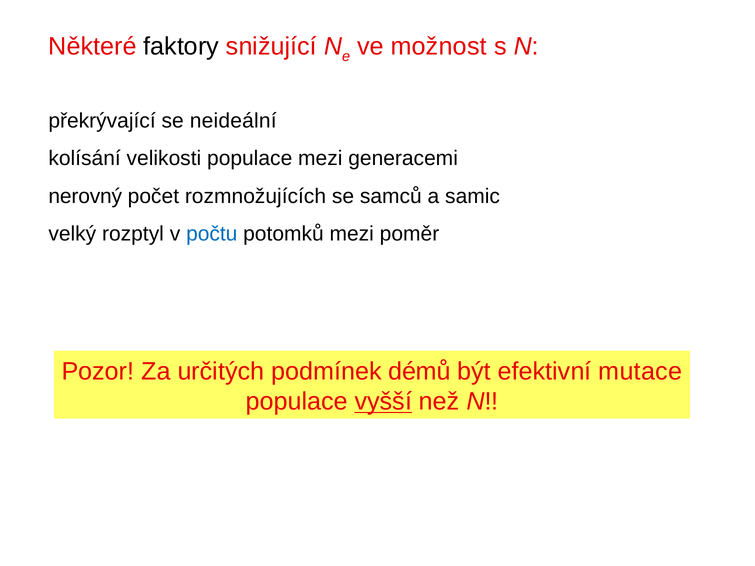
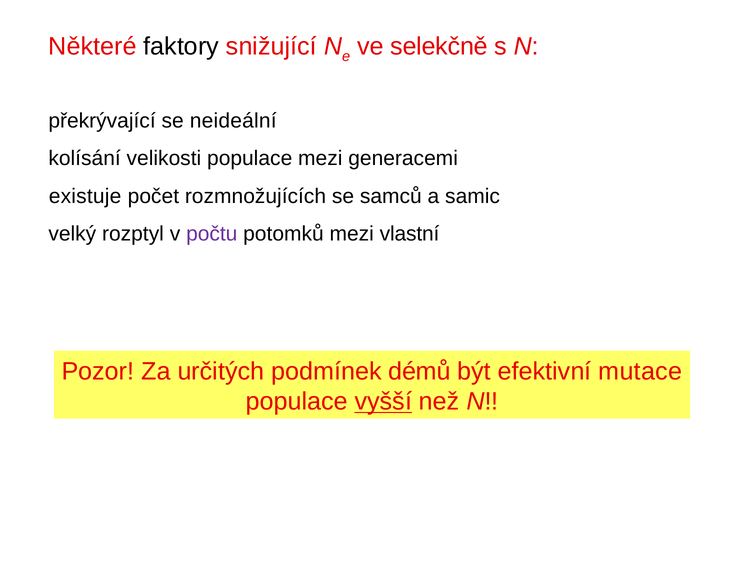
možnost: možnost -> selekčně (439, 46)
nerovný: nerovný -> existuje (85, 196)
počtu colour: blue -> purple (212, 234)
poměr: poměr -> vlastní (410, 234)
